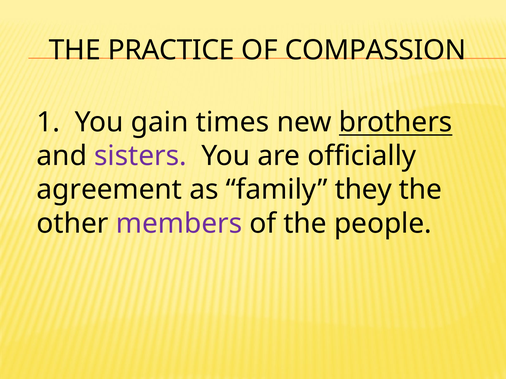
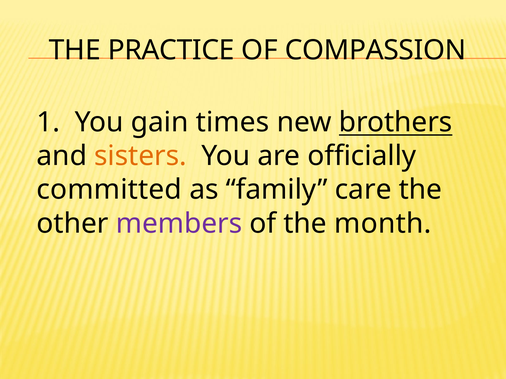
sisters colour: purple -> orange (141, 156)
agreement: agreement -> committed (109, 190)
they: they -> care (363, 190)
people: people -> month (383, 224)
